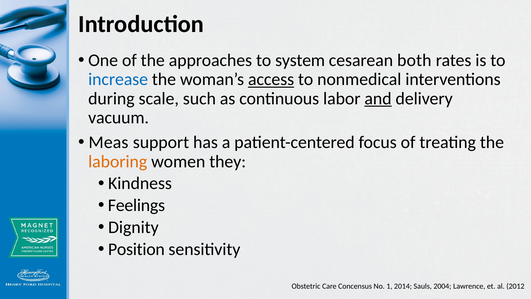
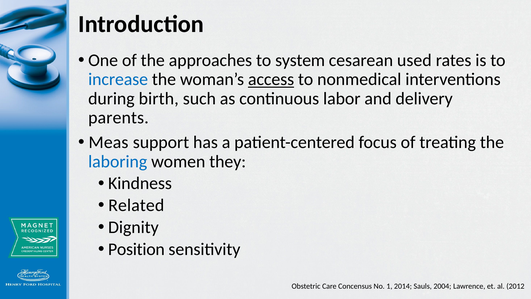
both: both -> used (414, 60)
scale: scale -> birth (159, 98)
and underline: present -> none (378, 98)
vacuum: vacuum -> parents (118, 118)
laboring colour: orange -> blue (118, 161)
Feelings: Feelings -> Related (136, 205)
